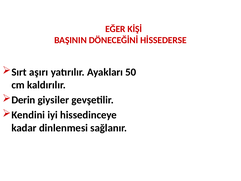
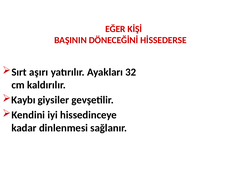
50: 50 -> 32 (131, 72)
Derin: Derin -> Kaybı (23, 100)
